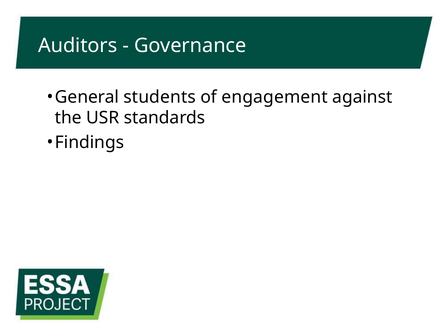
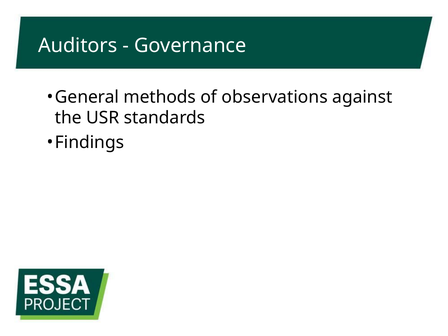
students: students -> methods (160, 97)
engagement: engagement -> observations (275, 97)
